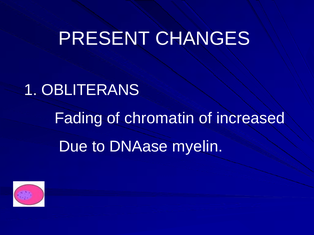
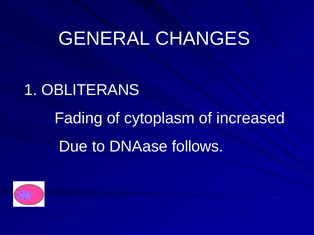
PRESENT: PRESENT -> GENERAL (104, 39)
chromatin: chromatin -> cytoplasm (159, 118)
myelin: myelin -> follows (198, 147)
